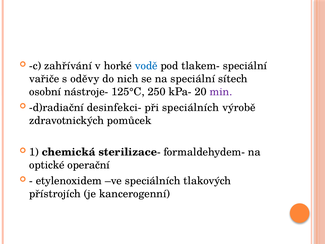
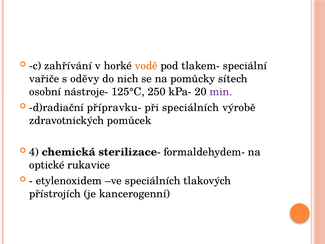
vodě colour: blue -> orange (146, 66)
na speciální: speciální -> pomůcky (193, 79)
desinfekci-: desinfekci- -> přípravku- (114, 107)
1: 1 -> 4 (34, 152)
operační: operační -> rukavice (89, 165)
